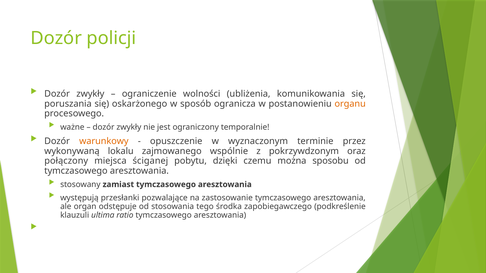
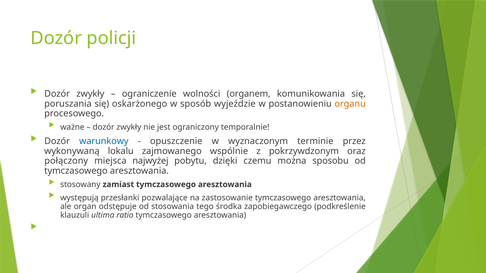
ubliżenia: ubliżenia -> organem (249, 94)
ogranicza: ogranicza -> wyjeździe (235, 104)
warunkowy colour: orange -> blue (104, 141)
ściganej: ściganej -> najwyżej (150, 161)
